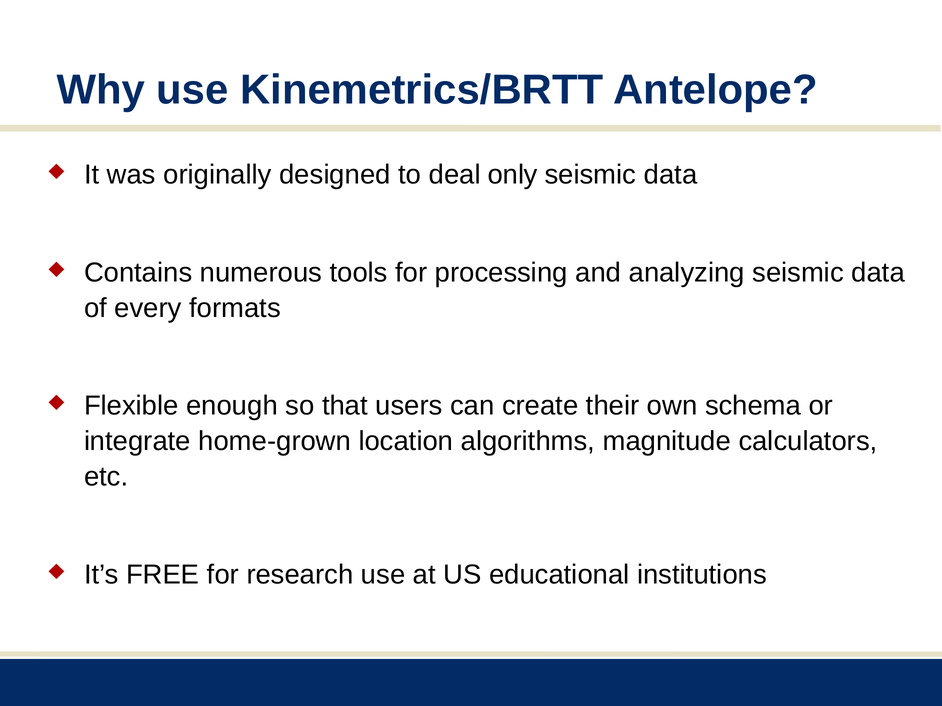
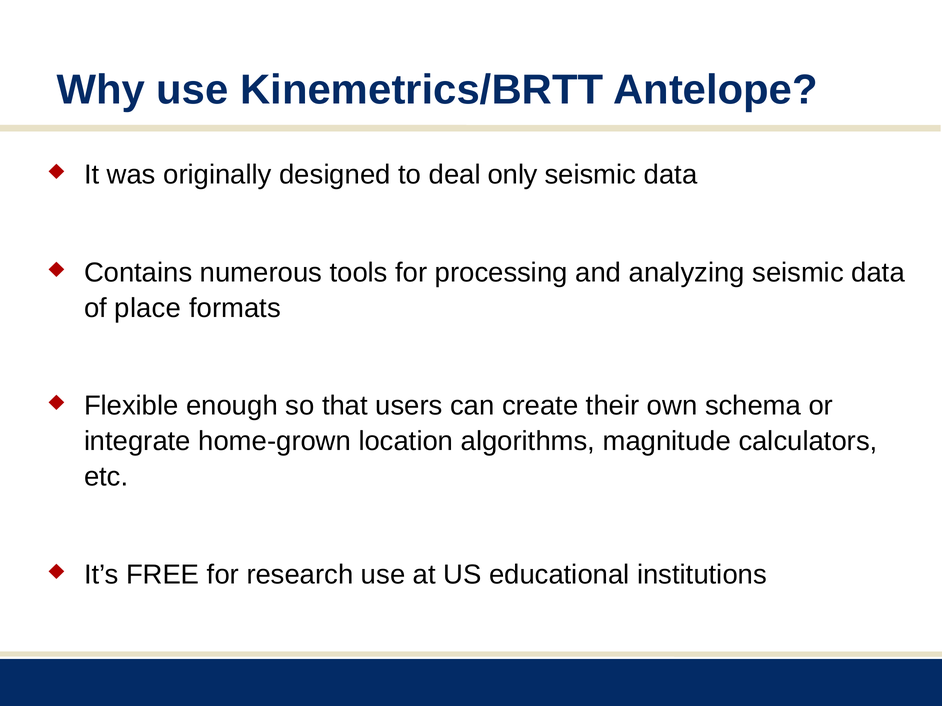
every: every -> place (148, 308)
